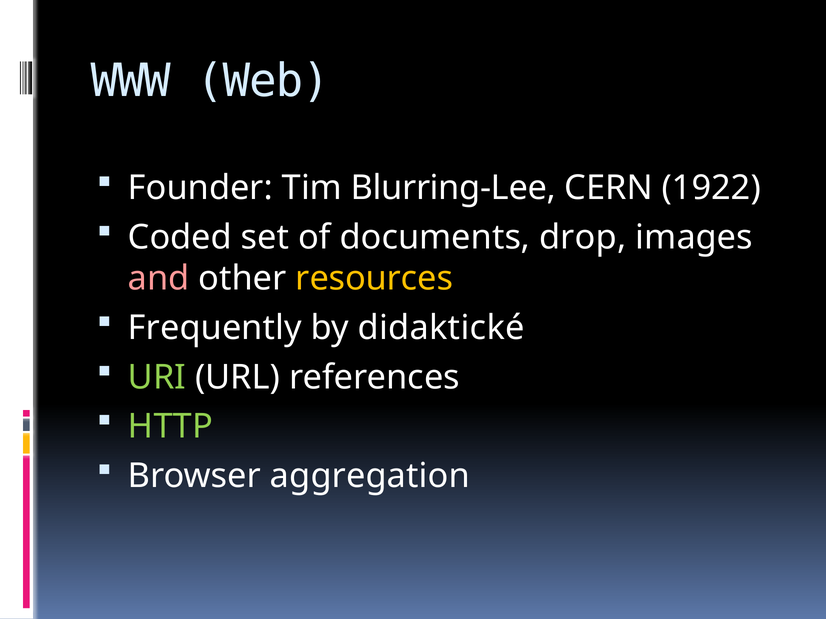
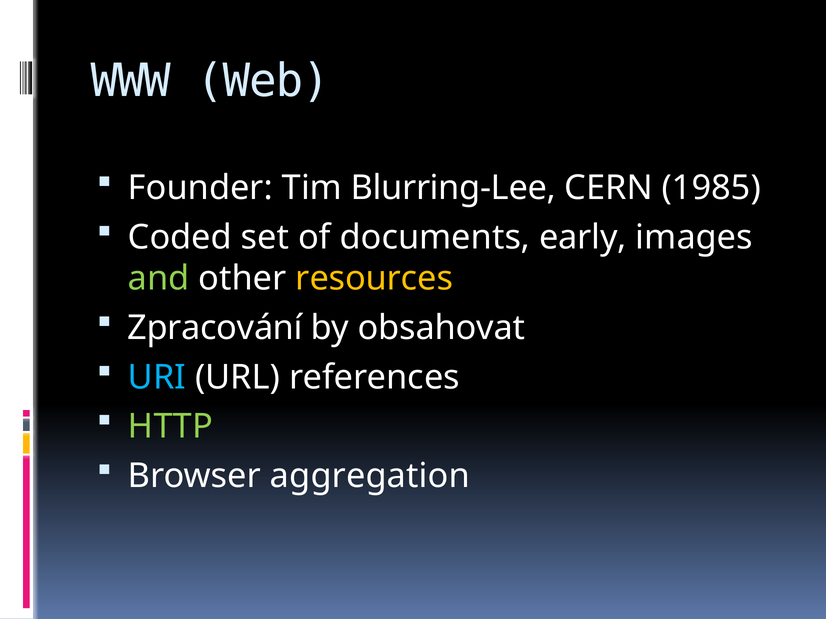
1922: 1922 -> 1985 (711, 188)
drop: drop -> early (583, 238)
and colour: pink -> light green (159, 279)
Frequently: Frequently -> Zpracování (215, 328)
didaktické: didaktické -> obsahovat (441, 328)
URI colour: light green -> light blue (157, 378)
